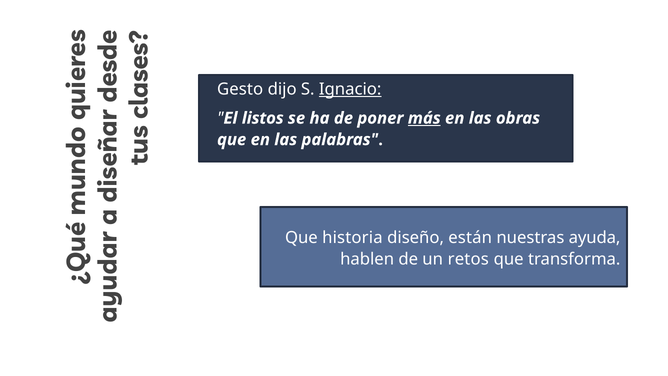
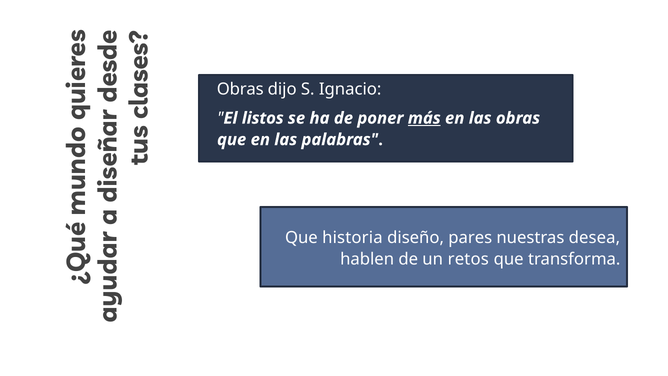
Gesto: Gesto -> Obras (240, 89)
Ignacio underline: present -> none (350, 89)
están: están -> pares (470, 238)
ayuda: ayuda -> desea (594, 238)
